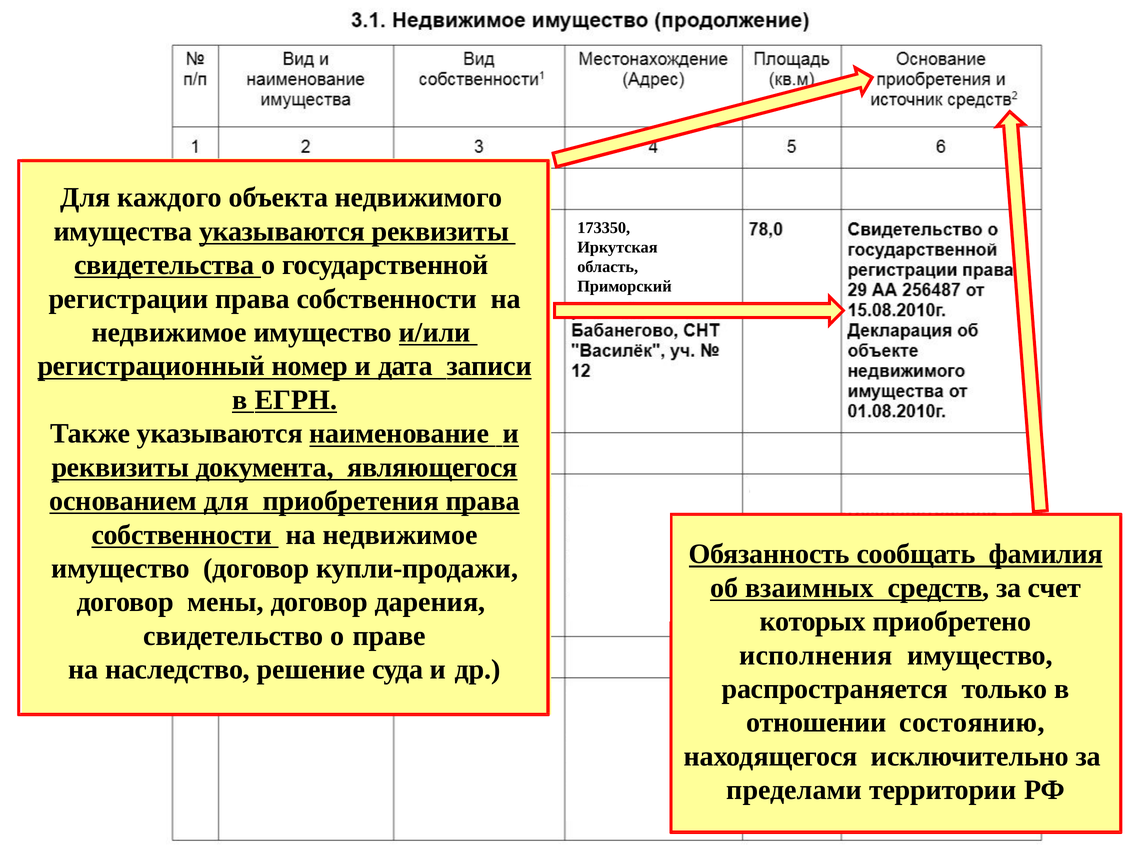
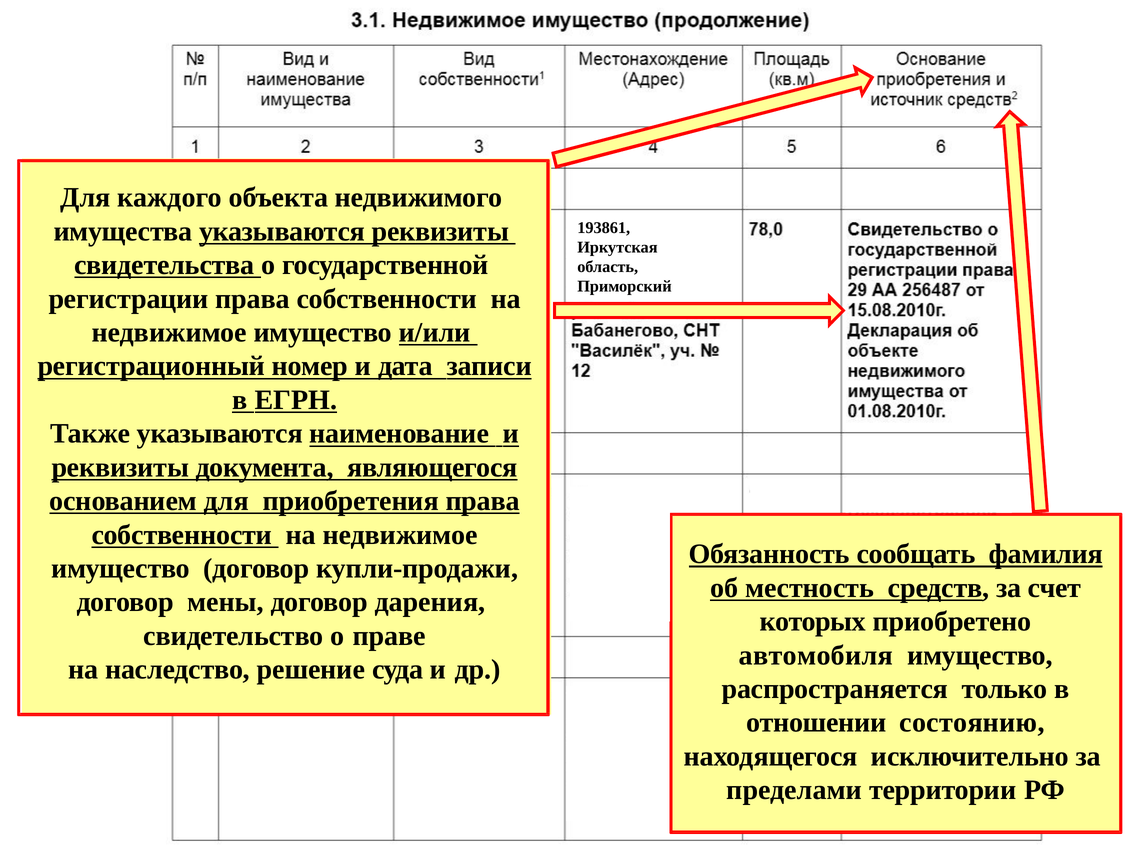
173350: 173350 -> 193861 (604, 228)
взаимных: взаимных -> местность (810, 588)
исполнения: исполнения -> автомобиля (816, 655)
